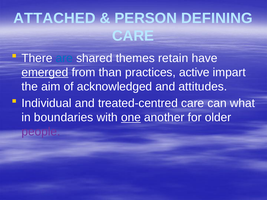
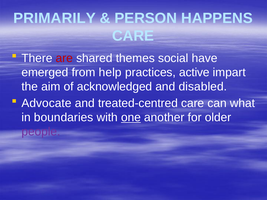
ATTACHED: ATTACHED -> PRIMARILY (54, 18)
DEFINING: DEFINING -> HAPPENS (217, 18)
are colour: blue -> red (64, 58)
retain: retain -> social (173, 58)
emerged underline: present -> none (45, 72)
than: than -> help (110, 72)
attitudes: attitudes -> disabled (203, 87)
Individual: Individual -> Advocate (47, 103)
